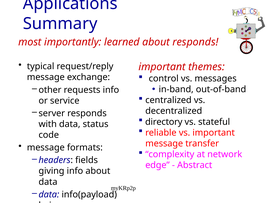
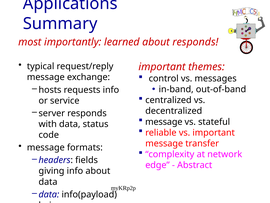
other: other -> hosts (50, 90)
directory: directory -> message (164, 122)
